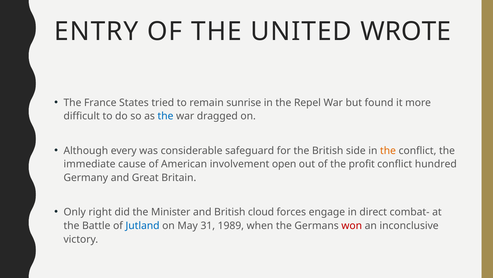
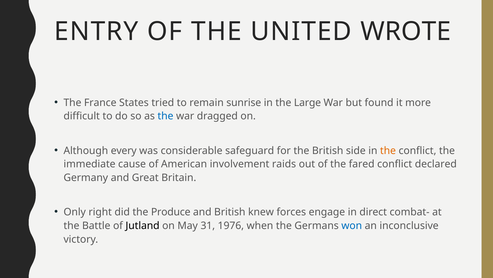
Repel: Repel -> Large (307, 102)
open: open -> raids (284, 164)
profit: profit -> fared (362, 164)
hundred: hundred -> declared (436, 164)
Minister: Minister -> Produce (171, 212)
cloud: cloud -> knew (261, 212)
Jutland colour: blue -> black (143, 225)
1989: 1989 -> 1976 (231, 225)
won colour: red -> blue (352, 225)
